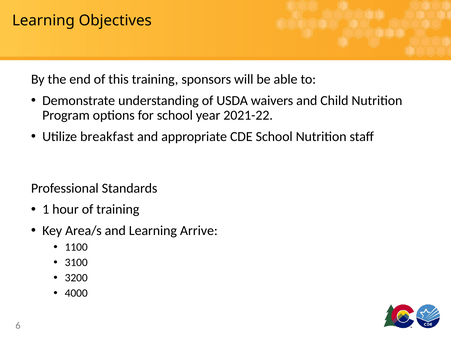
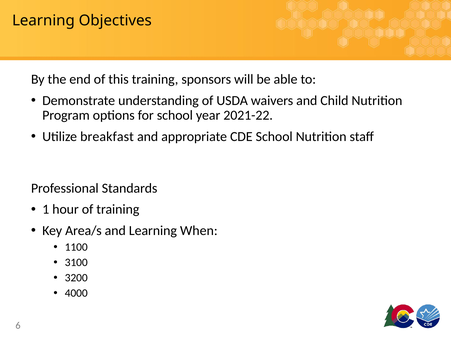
Arrive: Arrive -> When (199, 231)
